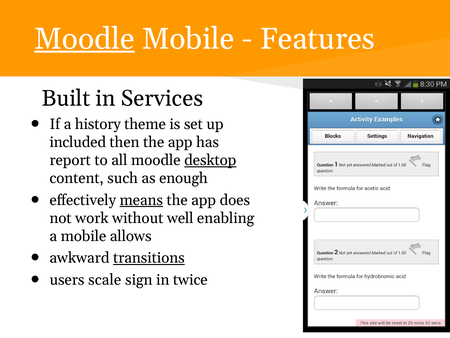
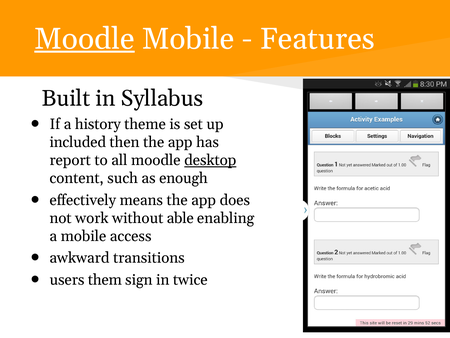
Services: Services -> Syllabus (162, 98)
means underline: present -> none (141, 200)
well: well -> able (180, 218)
allows: allows -> access (131, 236)
transitions underline: present -> none (149, 258)
scale: scale -> them (105, 279)
